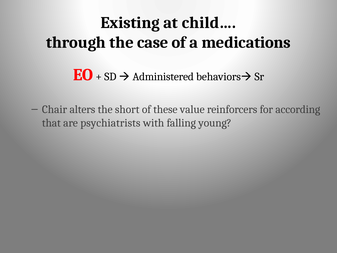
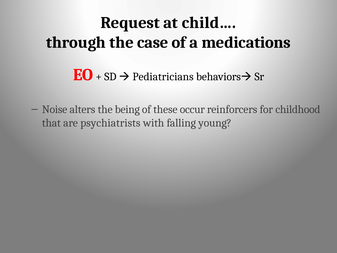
Existing: Existing -> Request (130, 23)
Administered: Administered -> Pediatricians (163, 77)
Chair: Chair -> Noise (55, 109)
short: short -> being (127, 109)
value: value -> occur (192, 109)
according: according -> childhood (298, 109)
